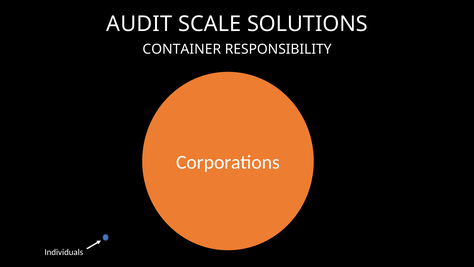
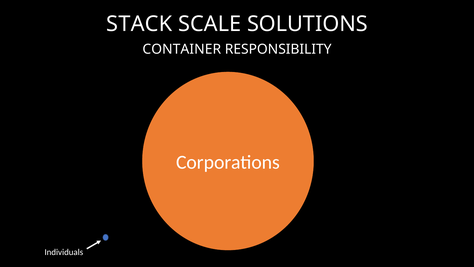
AUDIT: AUDIT -> STACK (139, 24)
